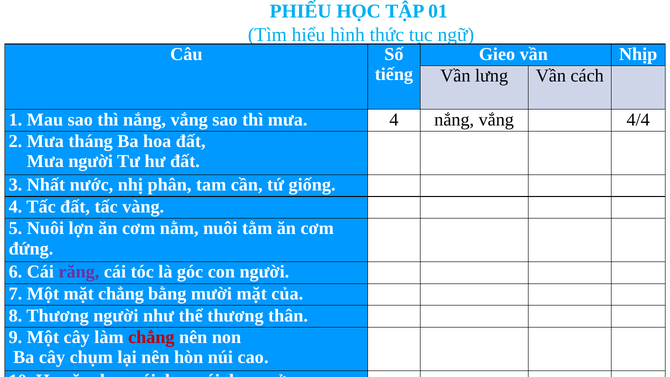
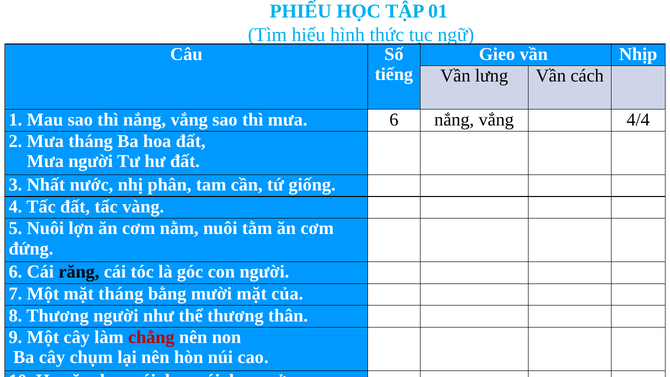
mưa 4: 4 -> 6 (394, 119)
răng colour: purple -> black (79, 272)
mặt chẳng: chẳng -> tháng (121, 294)
